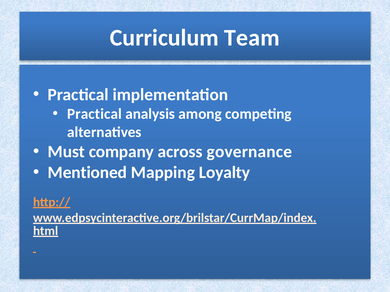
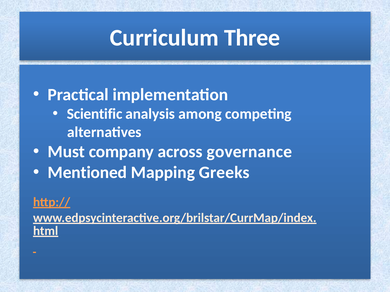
Team: Team -> Three (252, 38)
Practical: Practical -> Scientific (95, 114)
Loyalty: Loyalty -> Greeks (224, 173)
